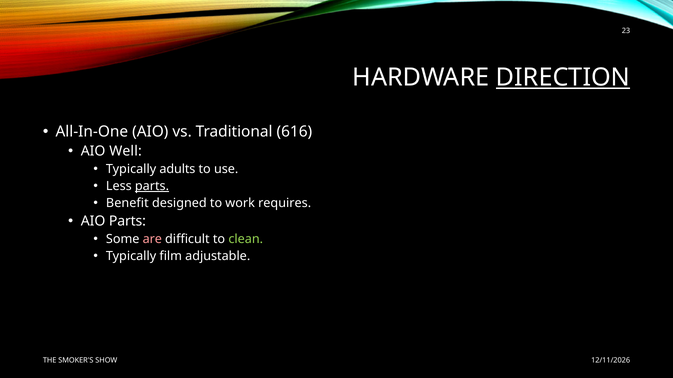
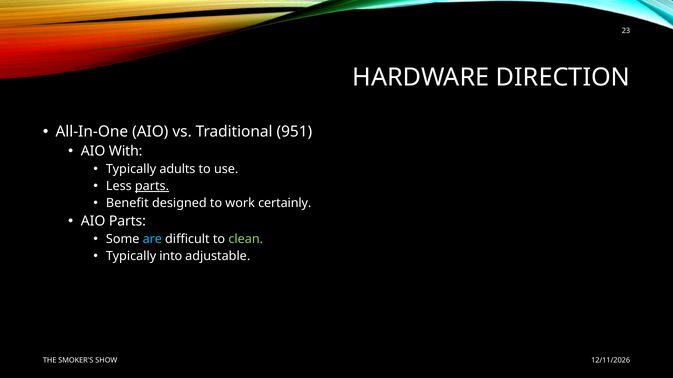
DIRECTION underline: present -> none (563, 78)
616: 616 -> 951 (294, 132)
Well: Well -> With (126, 151)
requires: requires -> certainly (285, 203)
are colour: pink -> light blue (152, 239)
film: film -> into (171, 256)
